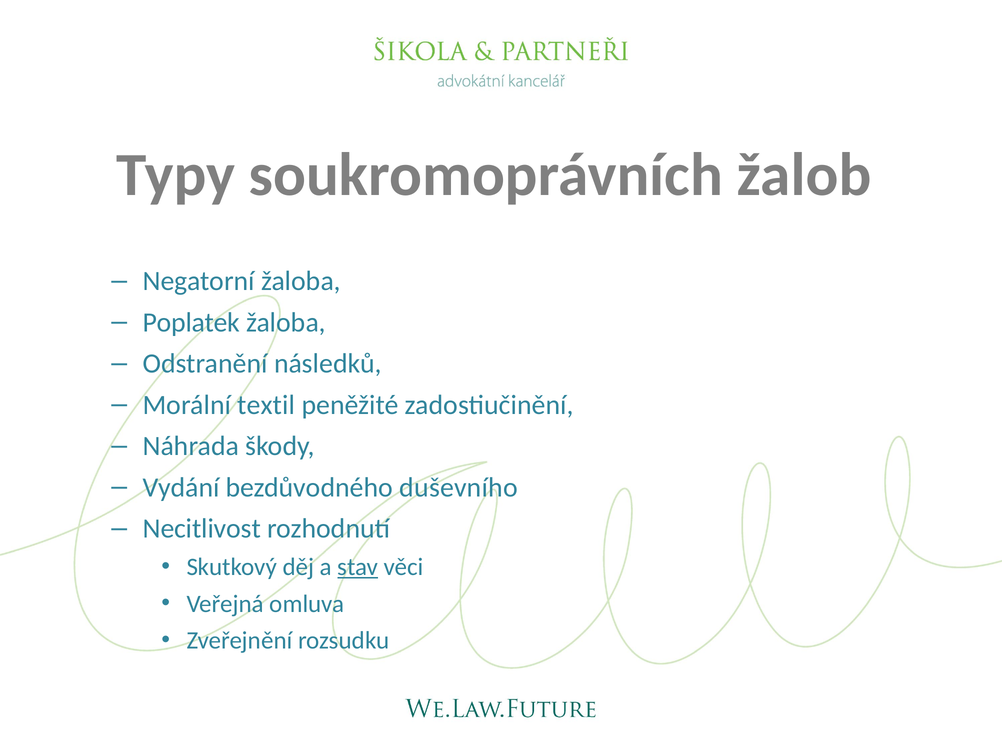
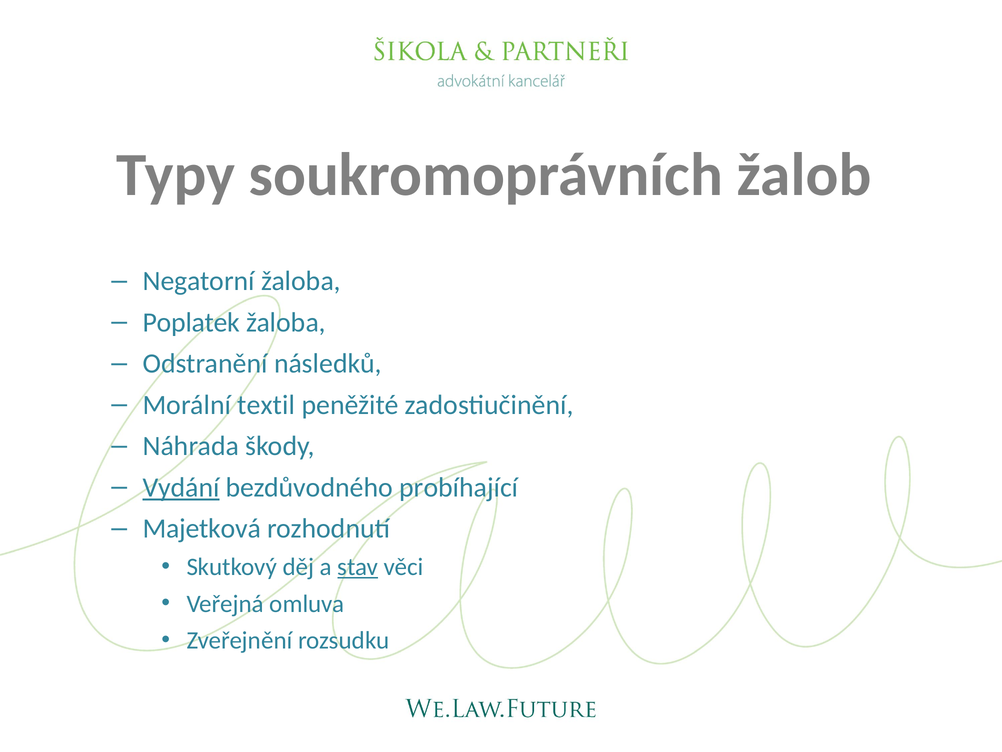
Vydání underline: none -> present (181, 487)
duševního: duševního -> probíhající (459, 487)
Necitlivost: Necitlivost -> Majetková (202, 528)
